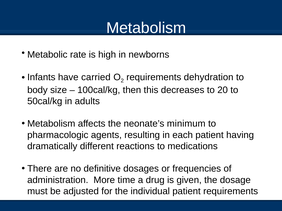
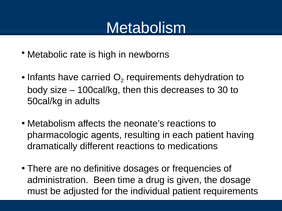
20: 20 -> 30 (223, 90)
neonate’s minimum: minimum -> reactions (186, 124)
More: More -> Been (104, 180)
